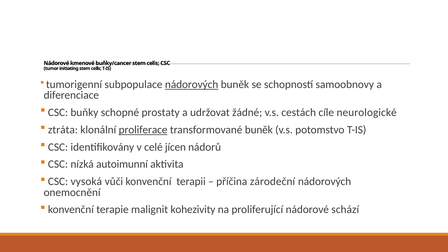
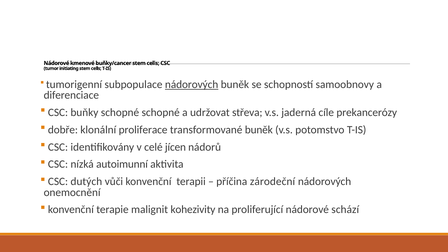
schopné prostaty: prostaty -> schopné (161, 112)
žádné: žádné -> střeva (247, 112)
cestách: cestách -> jaderná (299, 112)
neurologické: neurologické -> prekancerózy (367, 112)
ztráta: ztráta -> dobře (63, 130)
proliferace underline: present -> none (143, 130)
vysoká: vysoká -> dutých (86, 182)
